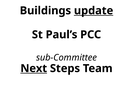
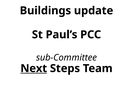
update underline: present -> none (94, 11)
